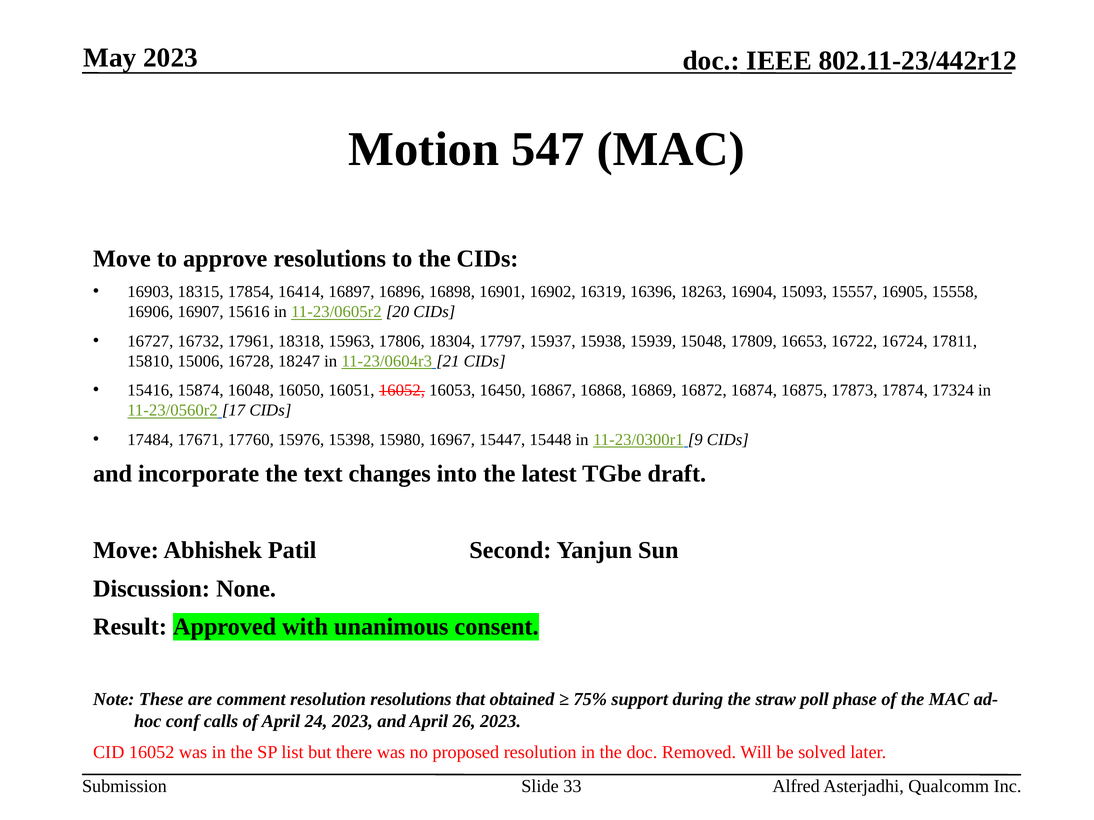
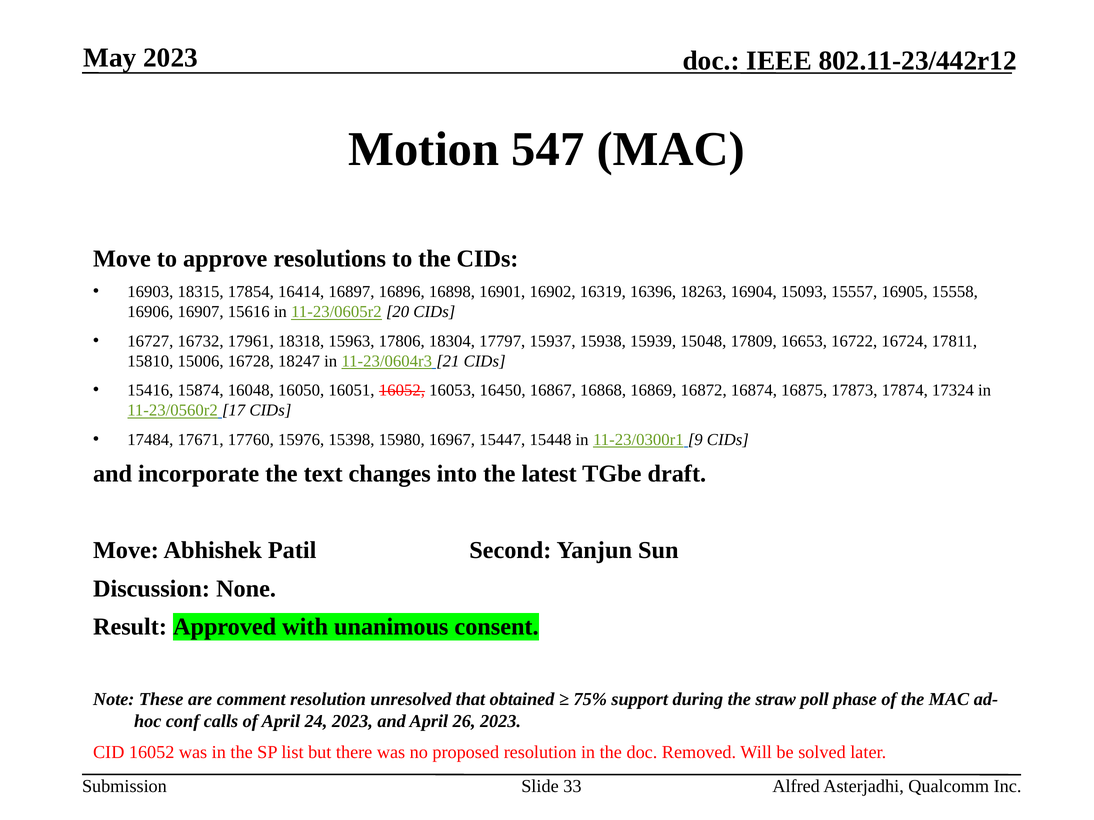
resolution resolutions: resolutions -> unresolved (411, 700)
